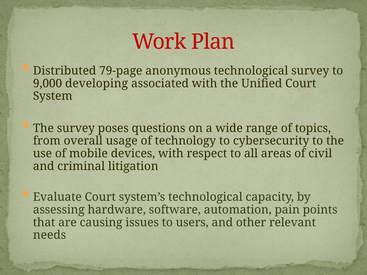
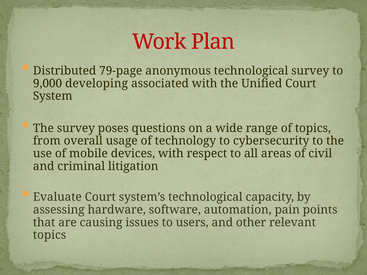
needs: needs -> topics (50, 235)
